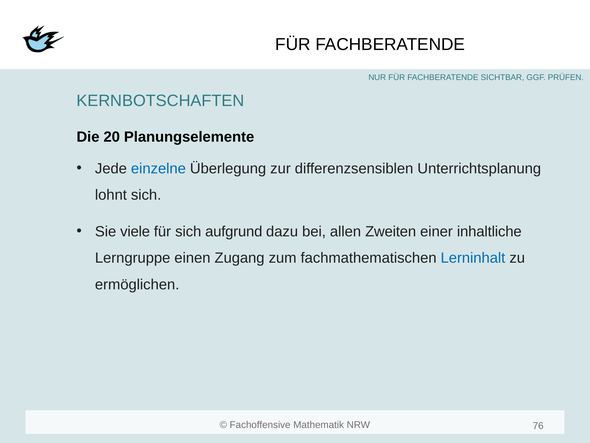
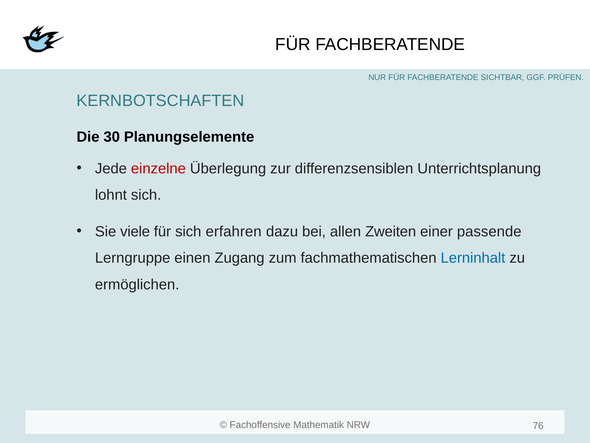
20: 20 -> 30 (112, 137)
einzelne colour: blue -> red (158, 168)
aufgrund: aufgrund -> erfahren (234, 231)
inhaltliche: inhaltliche -> passende (489, 231)
